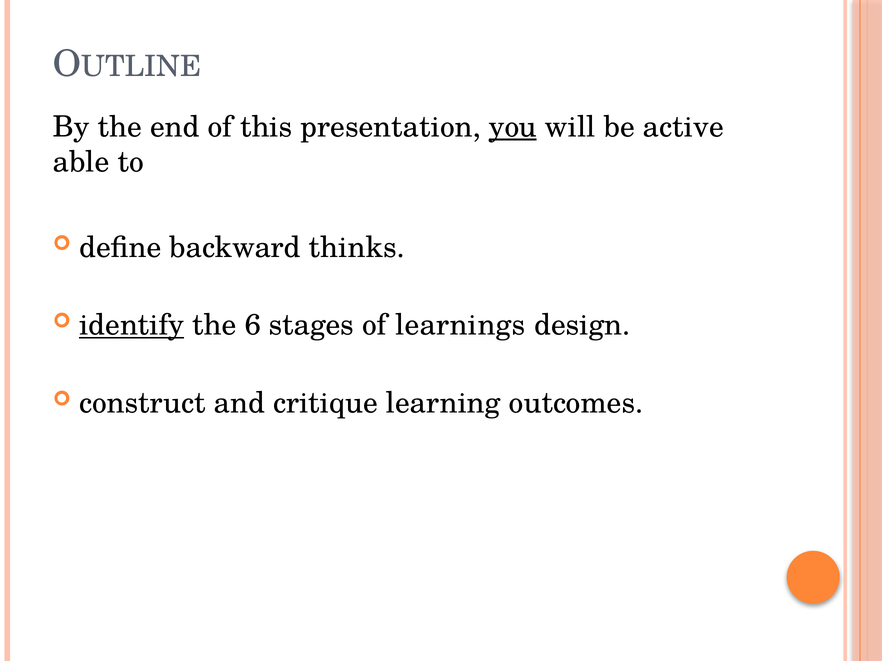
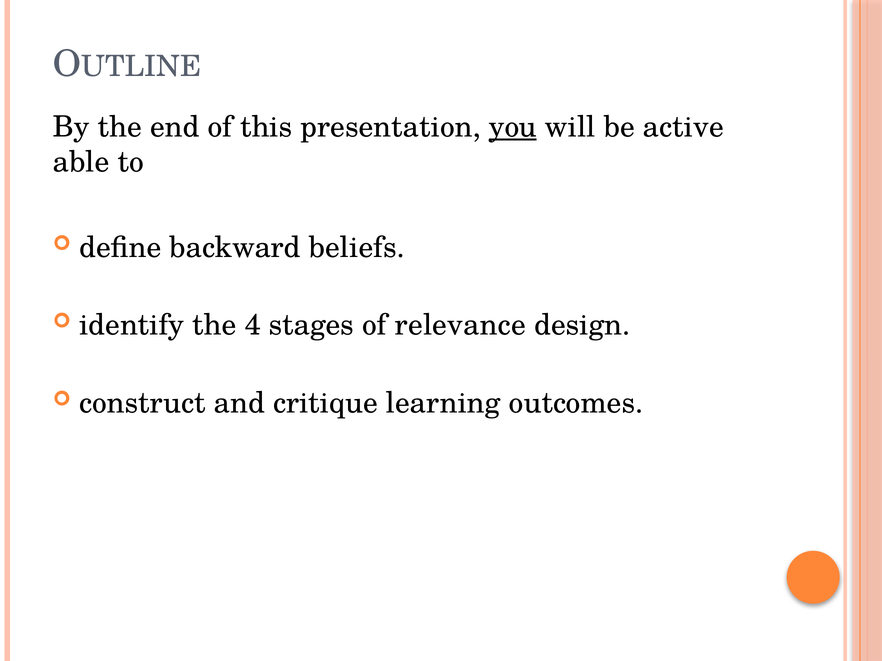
thinks: thinks -> beliefs (357, 247)
identify underline: present -> none (132, 325)
6: 6 -> 4 (253, 325)
learnings: learnings -> relevance (460, 325)
